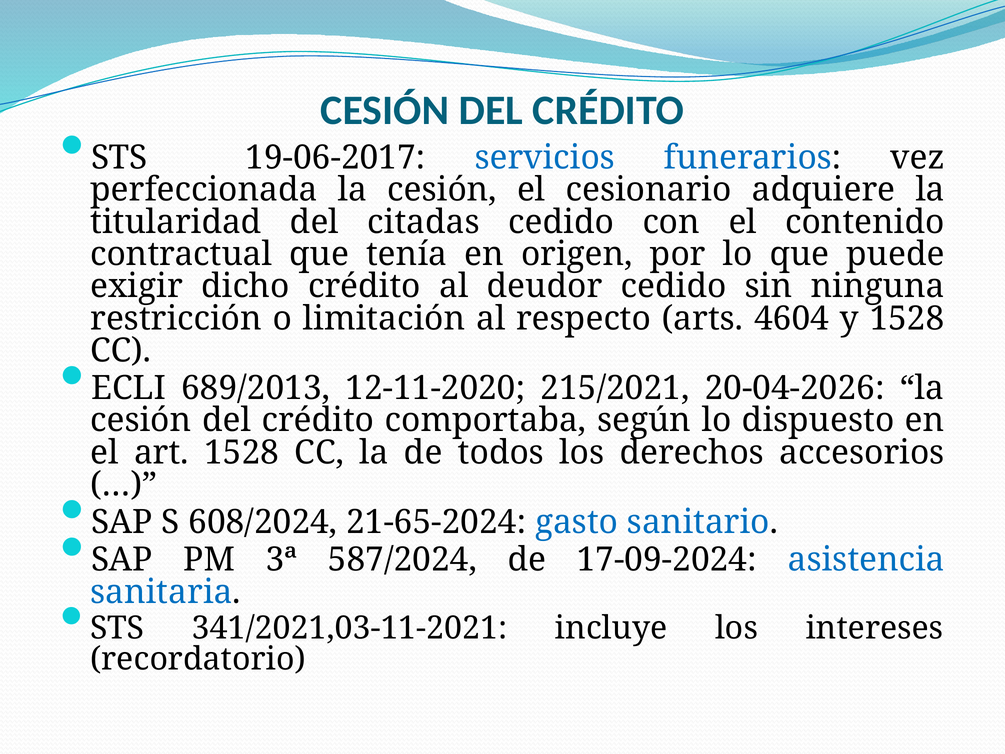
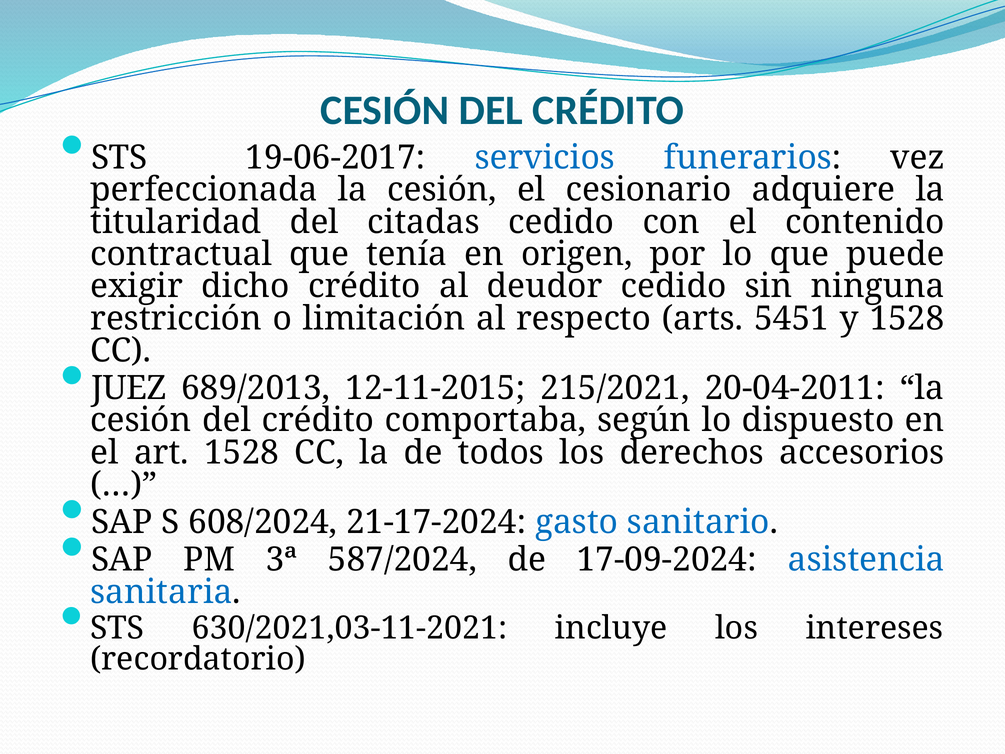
4604: 4604 -> 5451 (792, 318)
ECLI: ECLI -> JUEZ (129, 388)
12-11-2020: 12-11-2020 -> 12-11-2015 (435, 388)
20-04-2026: 20-04-2026 -> 20-04-2011 (795, 388)
21-65-2024: 21-65-2024 -> 21-17-2024 (436, 522)
341/2021,03-11-2021: 341/2021,03-11-2021 -> 630/2021,03-11-2021 (350, 628)
